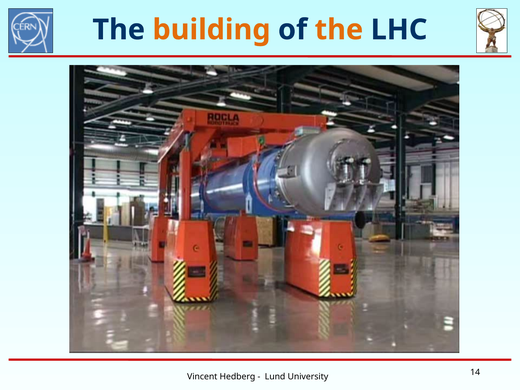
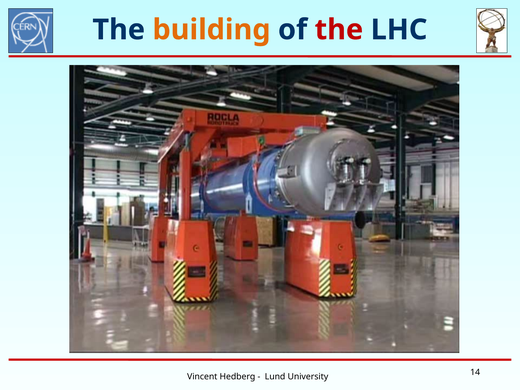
the colour: orange -> red (339, 30)
